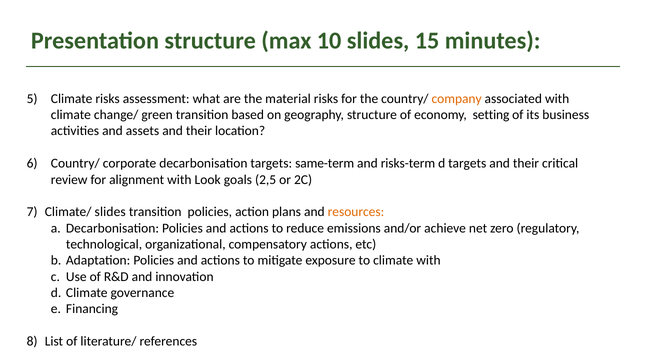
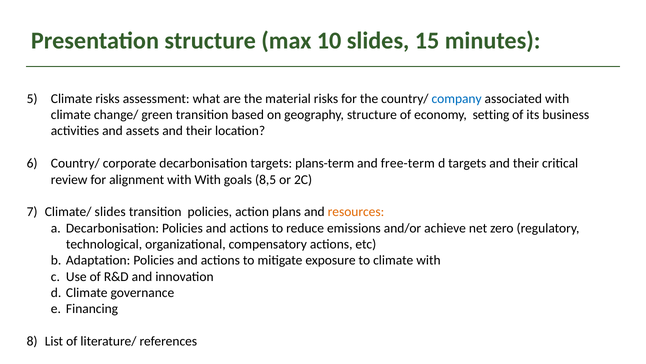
company colour: orange -> blue (457, 98)
same-term: same-term -> plans-term (325, 163)
risks-term: risks-term -> free-term (408, 163)
with Look: Look -> With (208, 179)
2,5: 2,5 -> 8,5 (266, 179)
